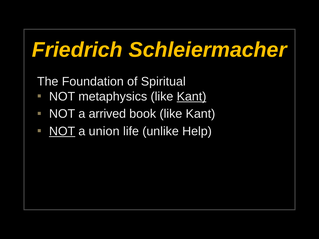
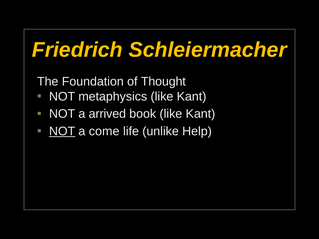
Spiritual: Spiritual -> Thought (163, 82)
Kant underline: present -> none (192, 97)
union: union -> come (104, 131)
